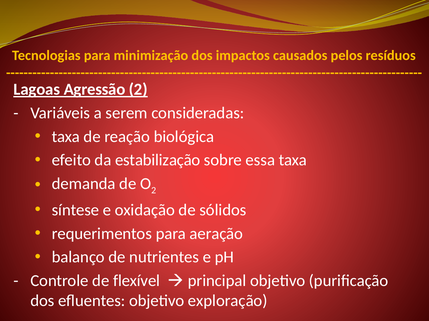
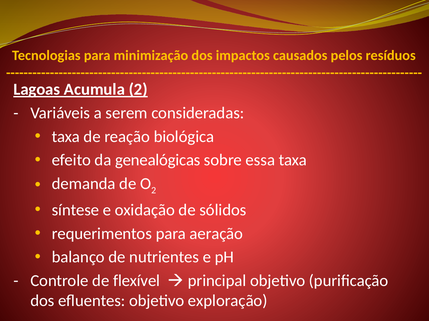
Agressão: Agressão -> Acumula (94, 90)
estabilização: estabilização -> genealógicas (158, 161)
